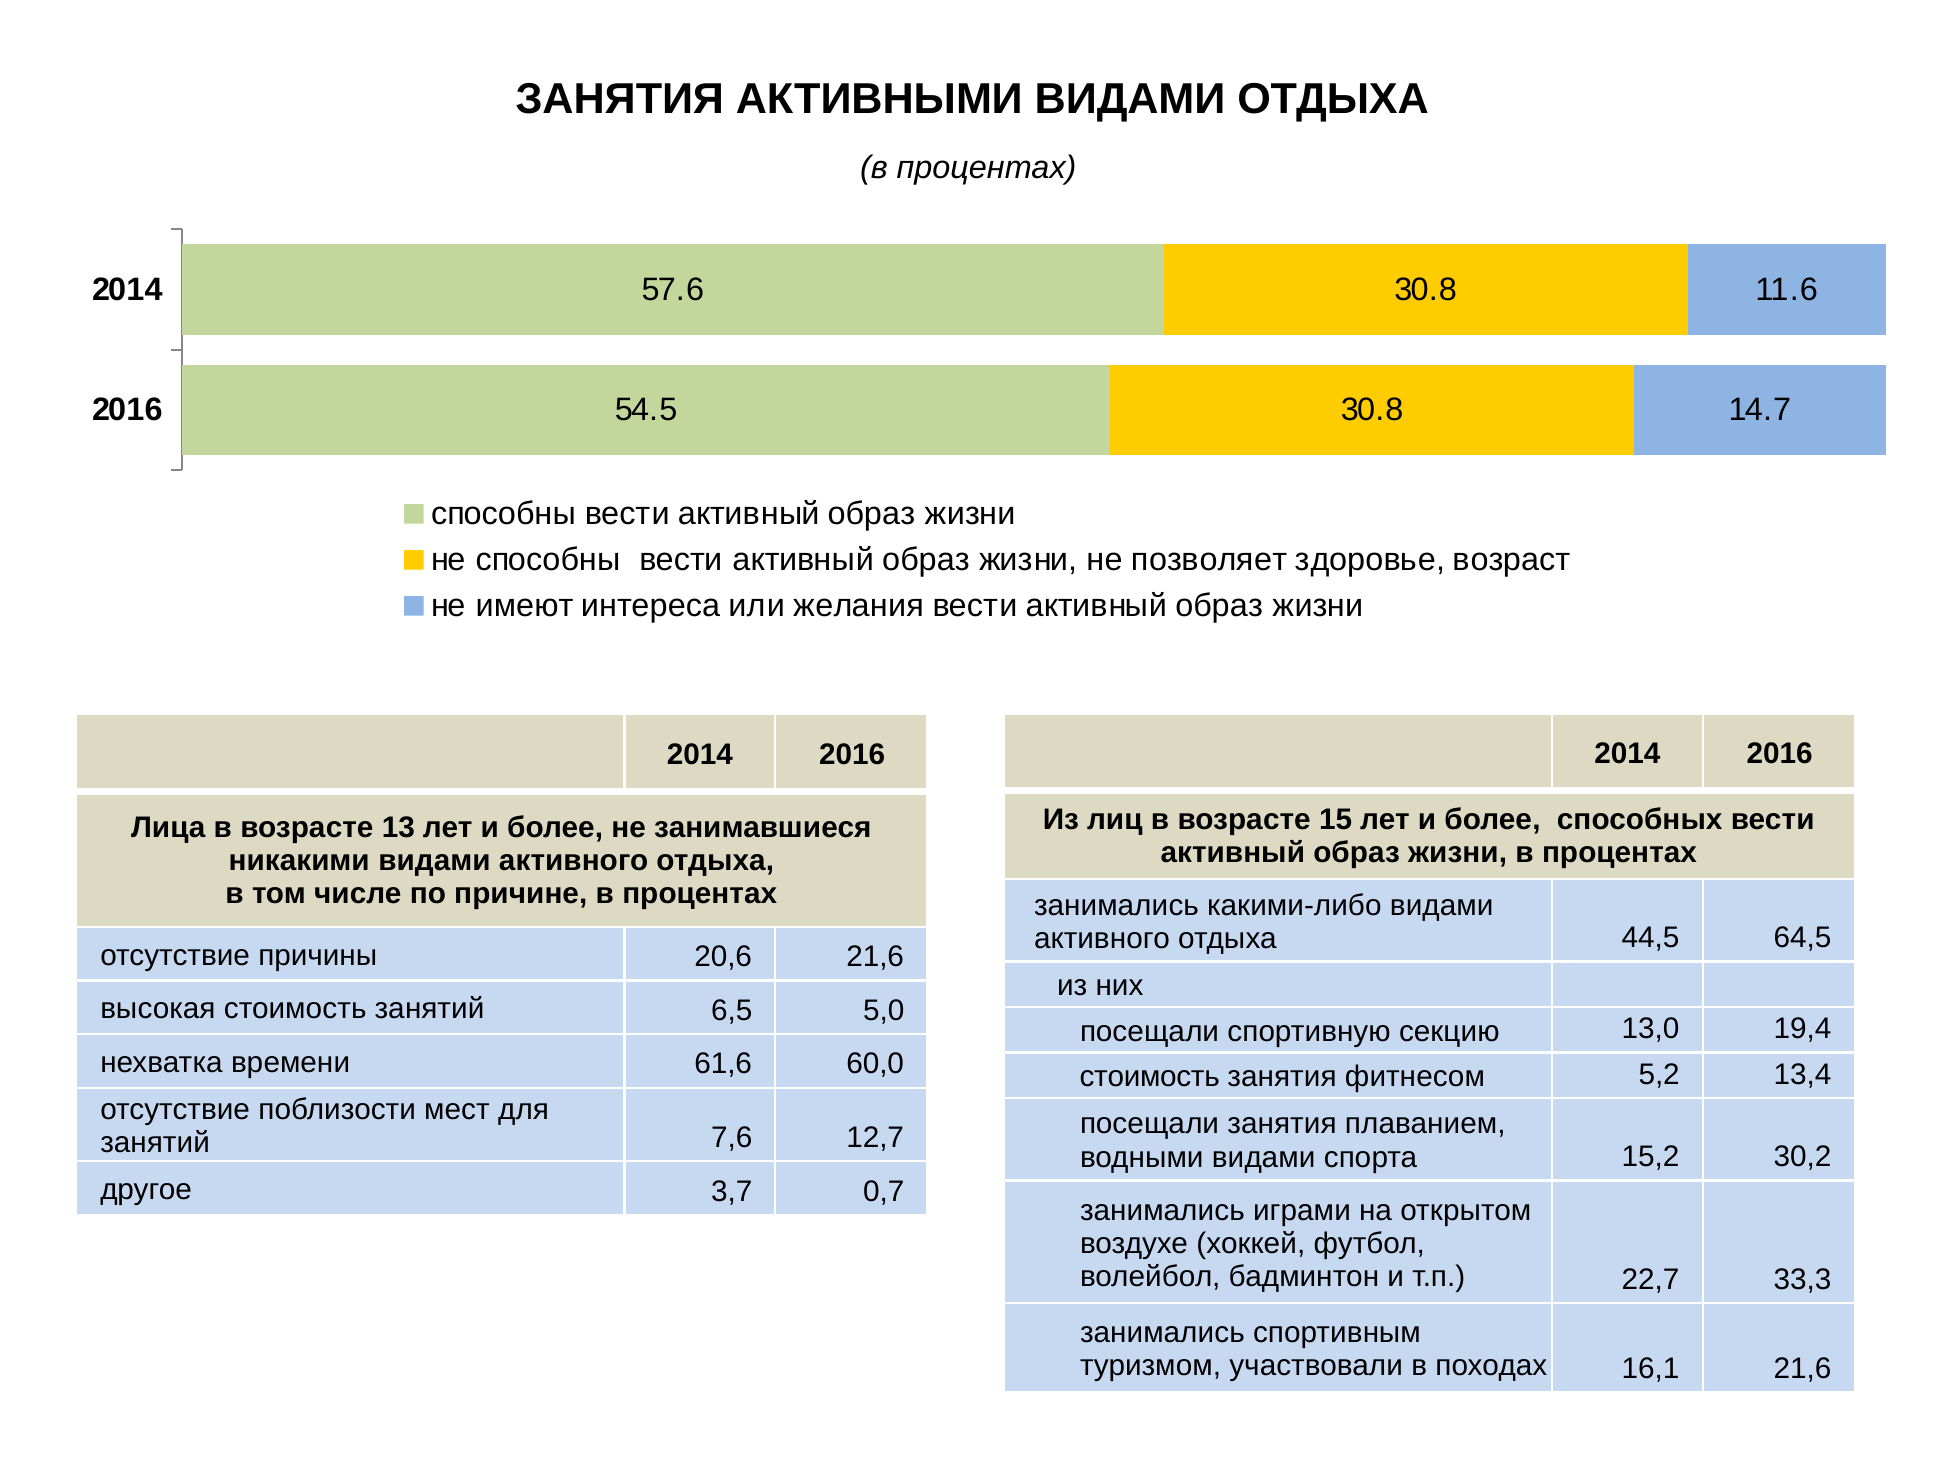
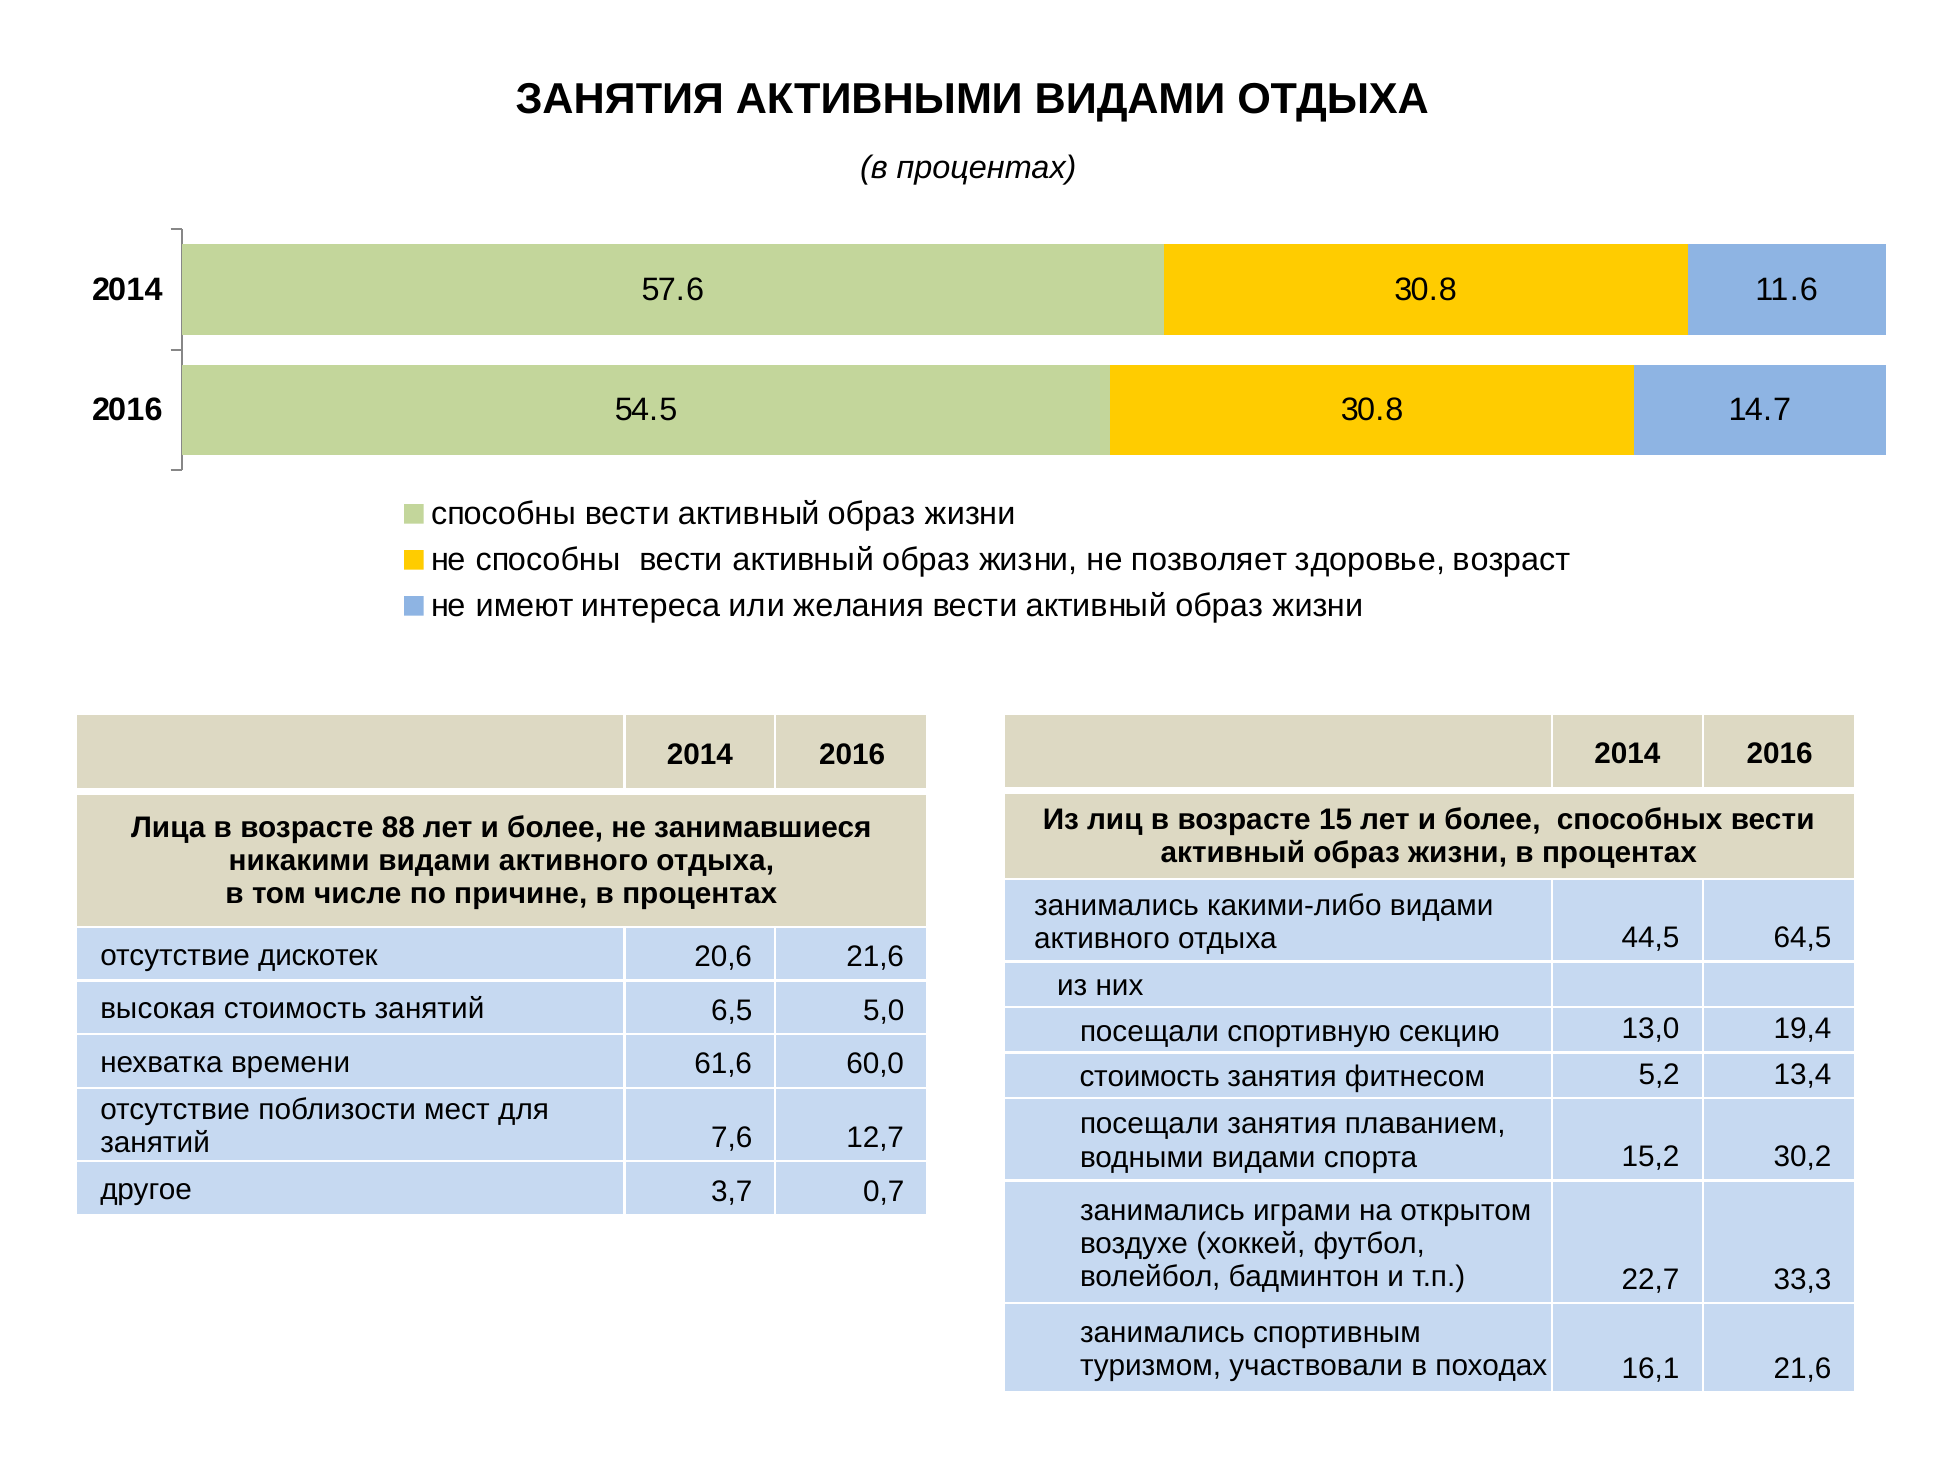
13: 13 -> 88 (398, 828)
причины: причины -> дискотек (318, 956)
